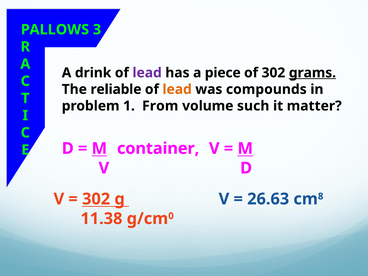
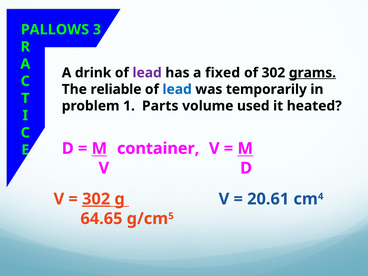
piece: piece -> fixed (223, 73)
lead colour: orange -> blue (177, 89)
compounds: compounds -> temporarily (266, 89)
From: From -> Parts (160, 106)
such: such -> used (253, 106)
matter: matter -> heated (314, 106)
26.63: 26.63 -> 20.61 (268, 199)
8: 8 -> 4 (321, 196)
302 underline: none -> present (96, 199)
11.38: 11.38 -> 64.65 (101, 219)
0: 0 -> 5 (171, 216)
